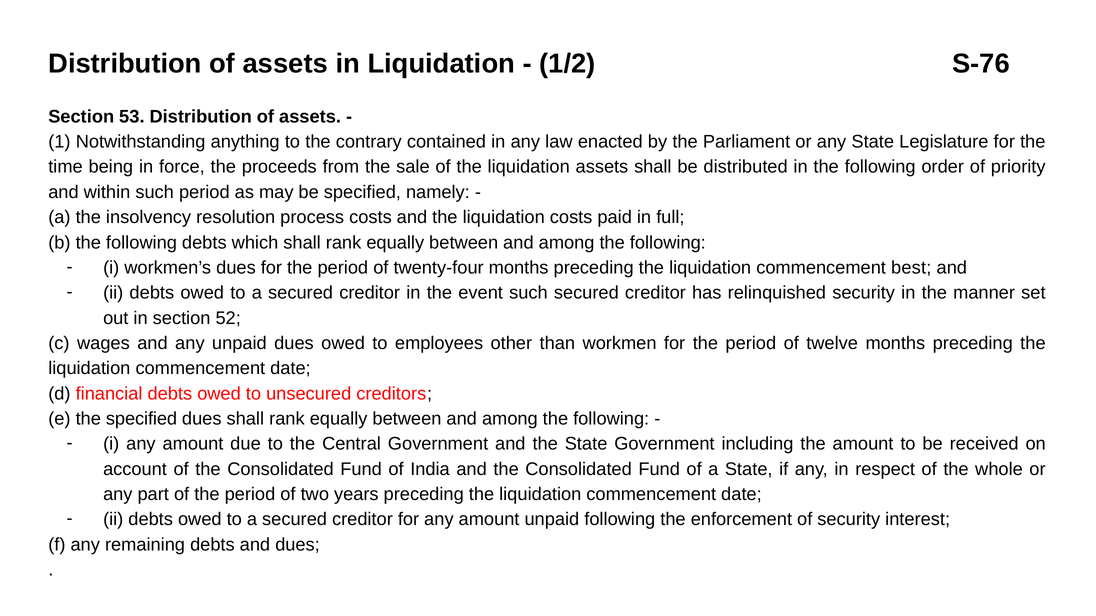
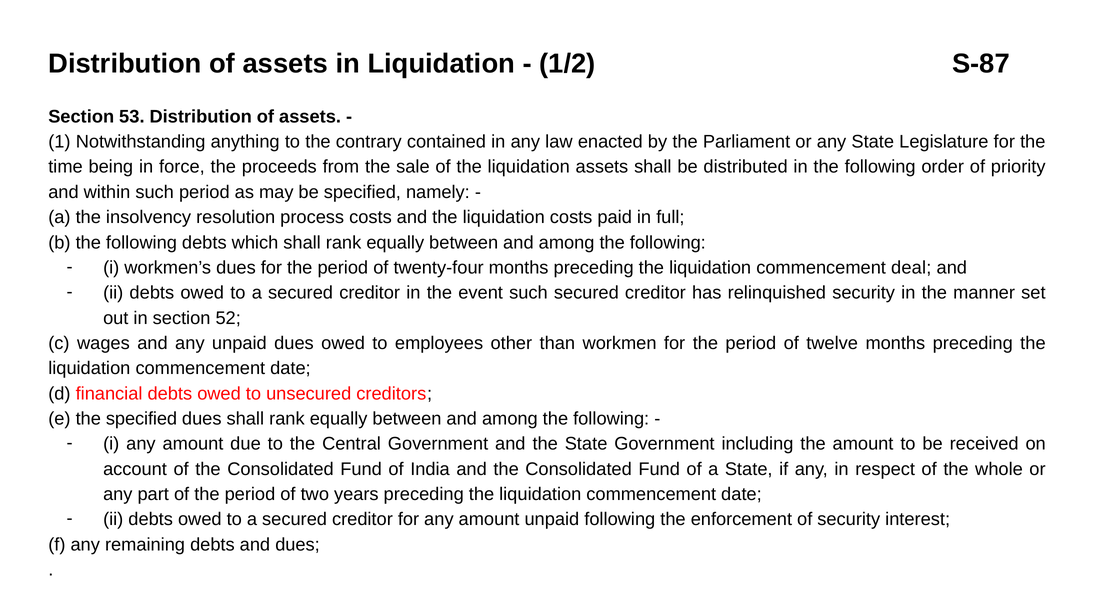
S-76: S-76 -> S-87 (981, 64)
best: best -> deal (911, 268)
